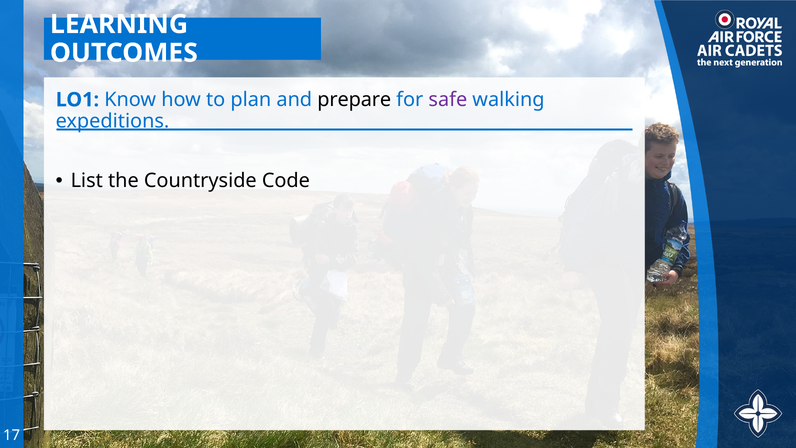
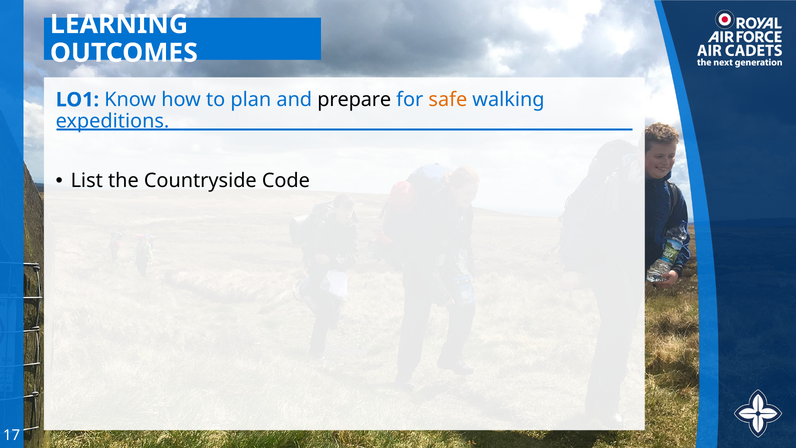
safe colour: purple -> orange (448, 100)
